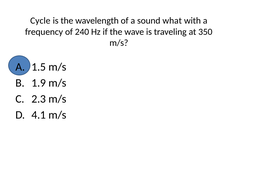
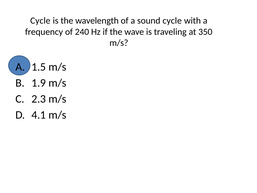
sound what: what -> cycle (172, 21)
